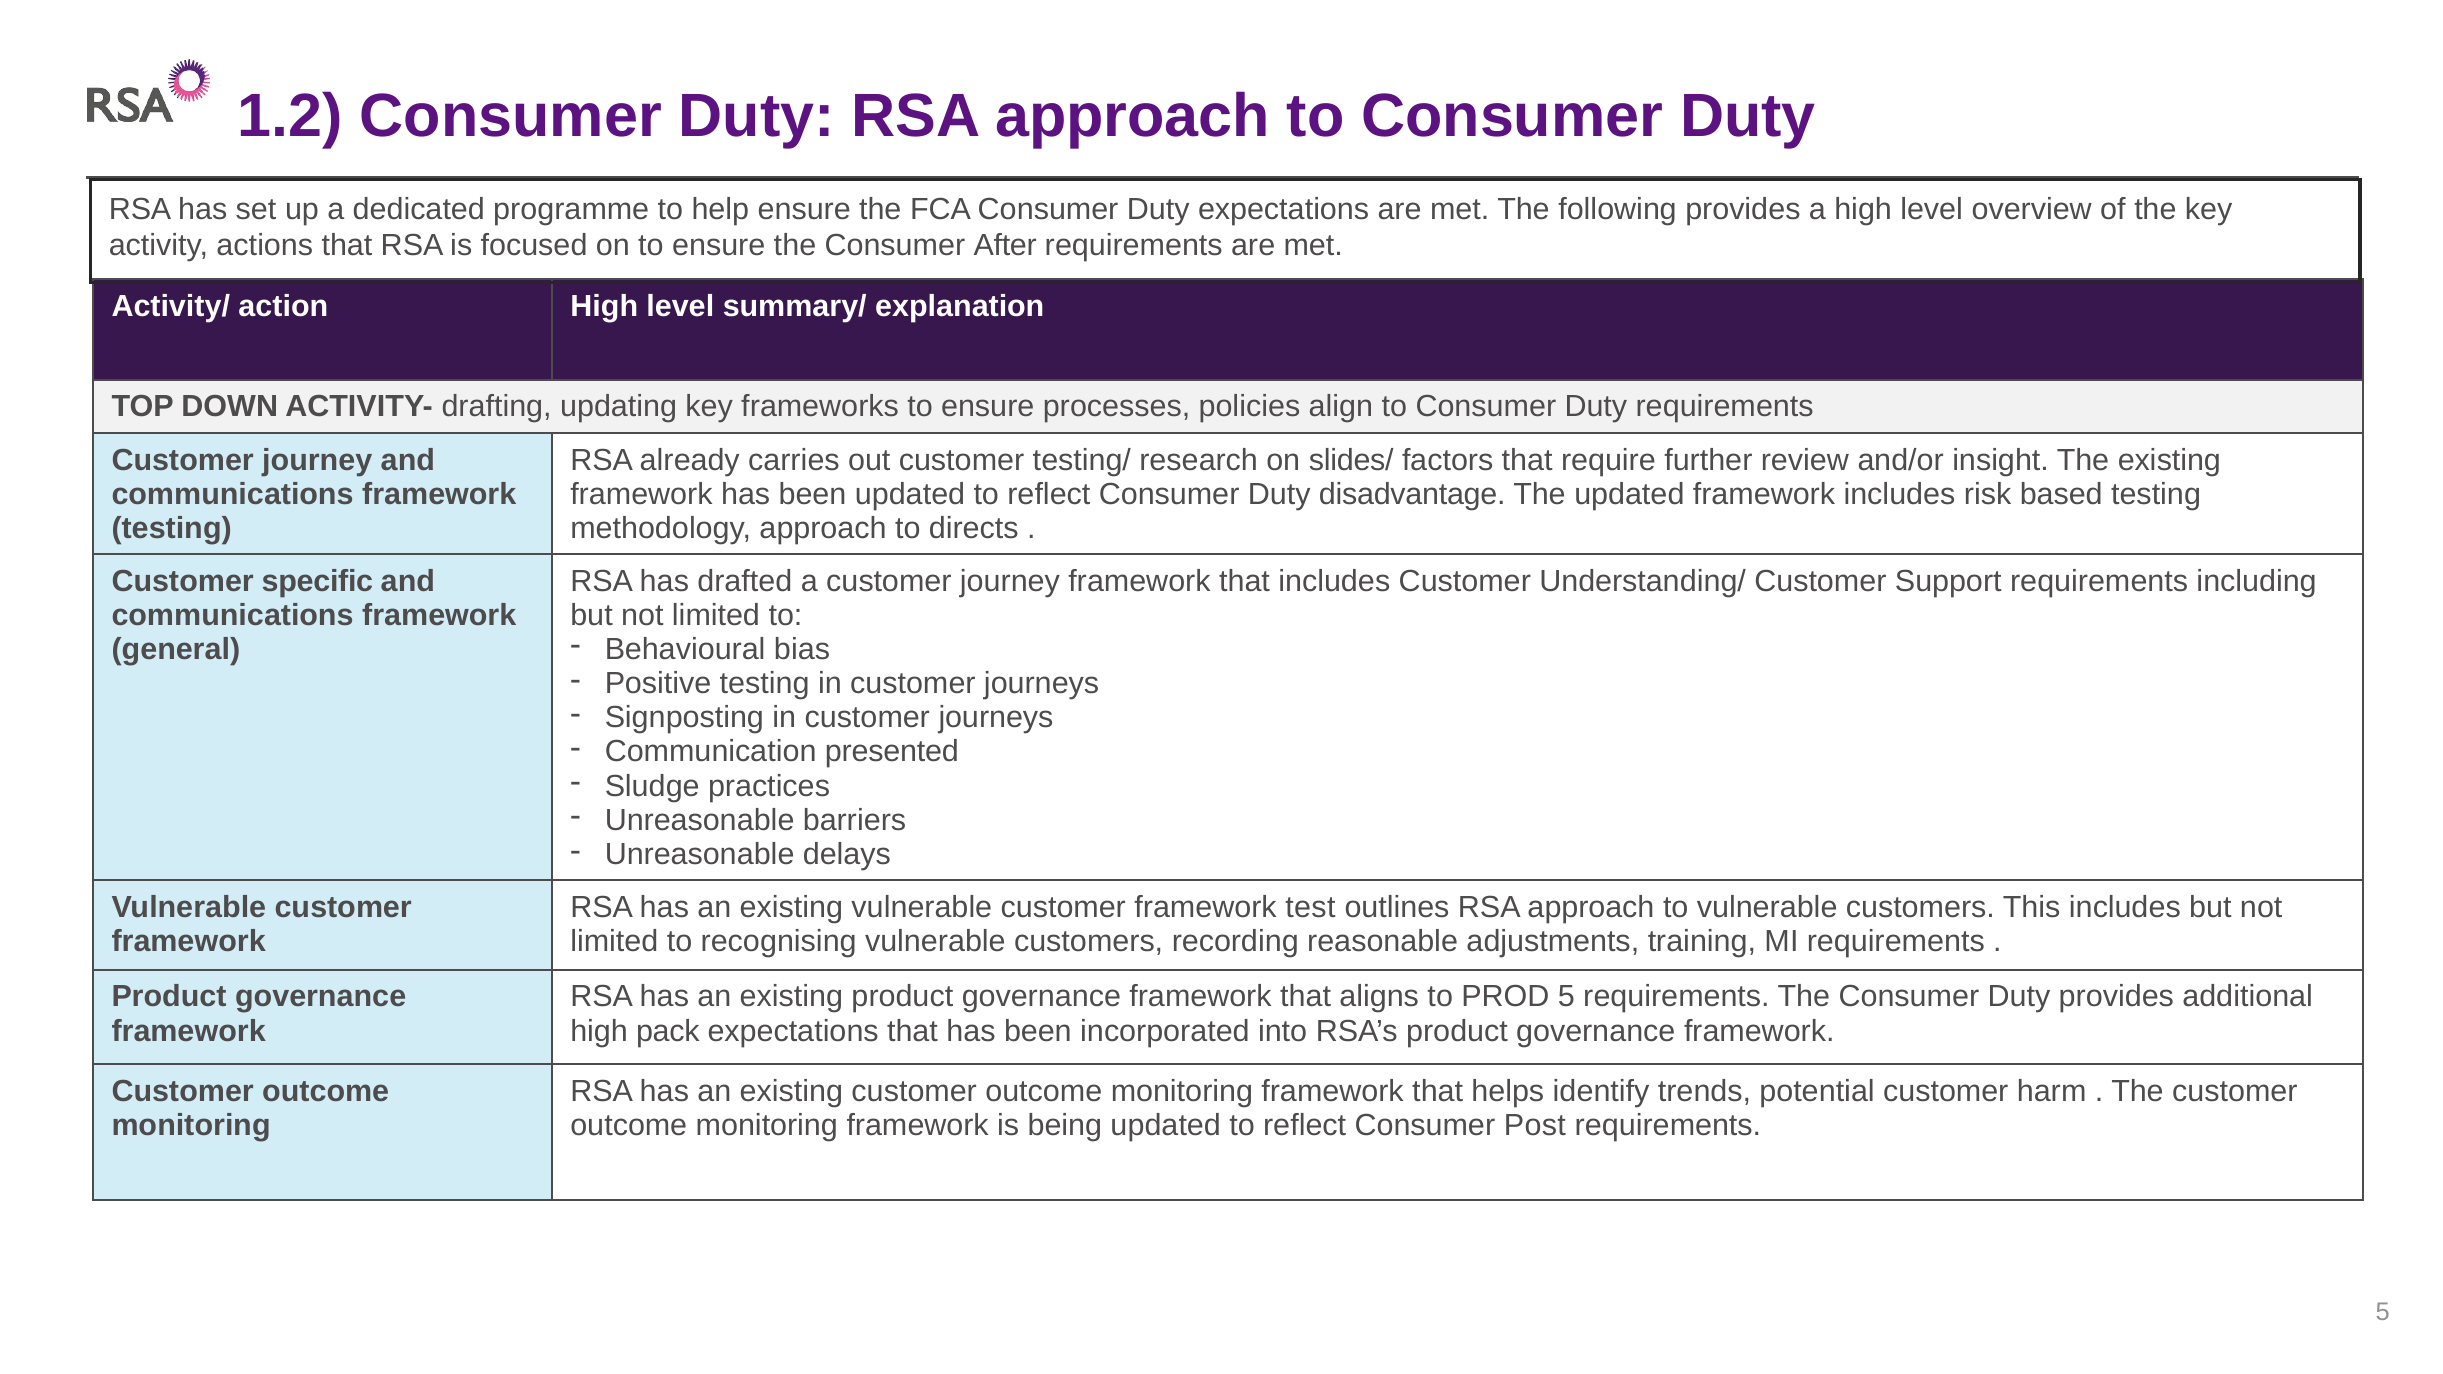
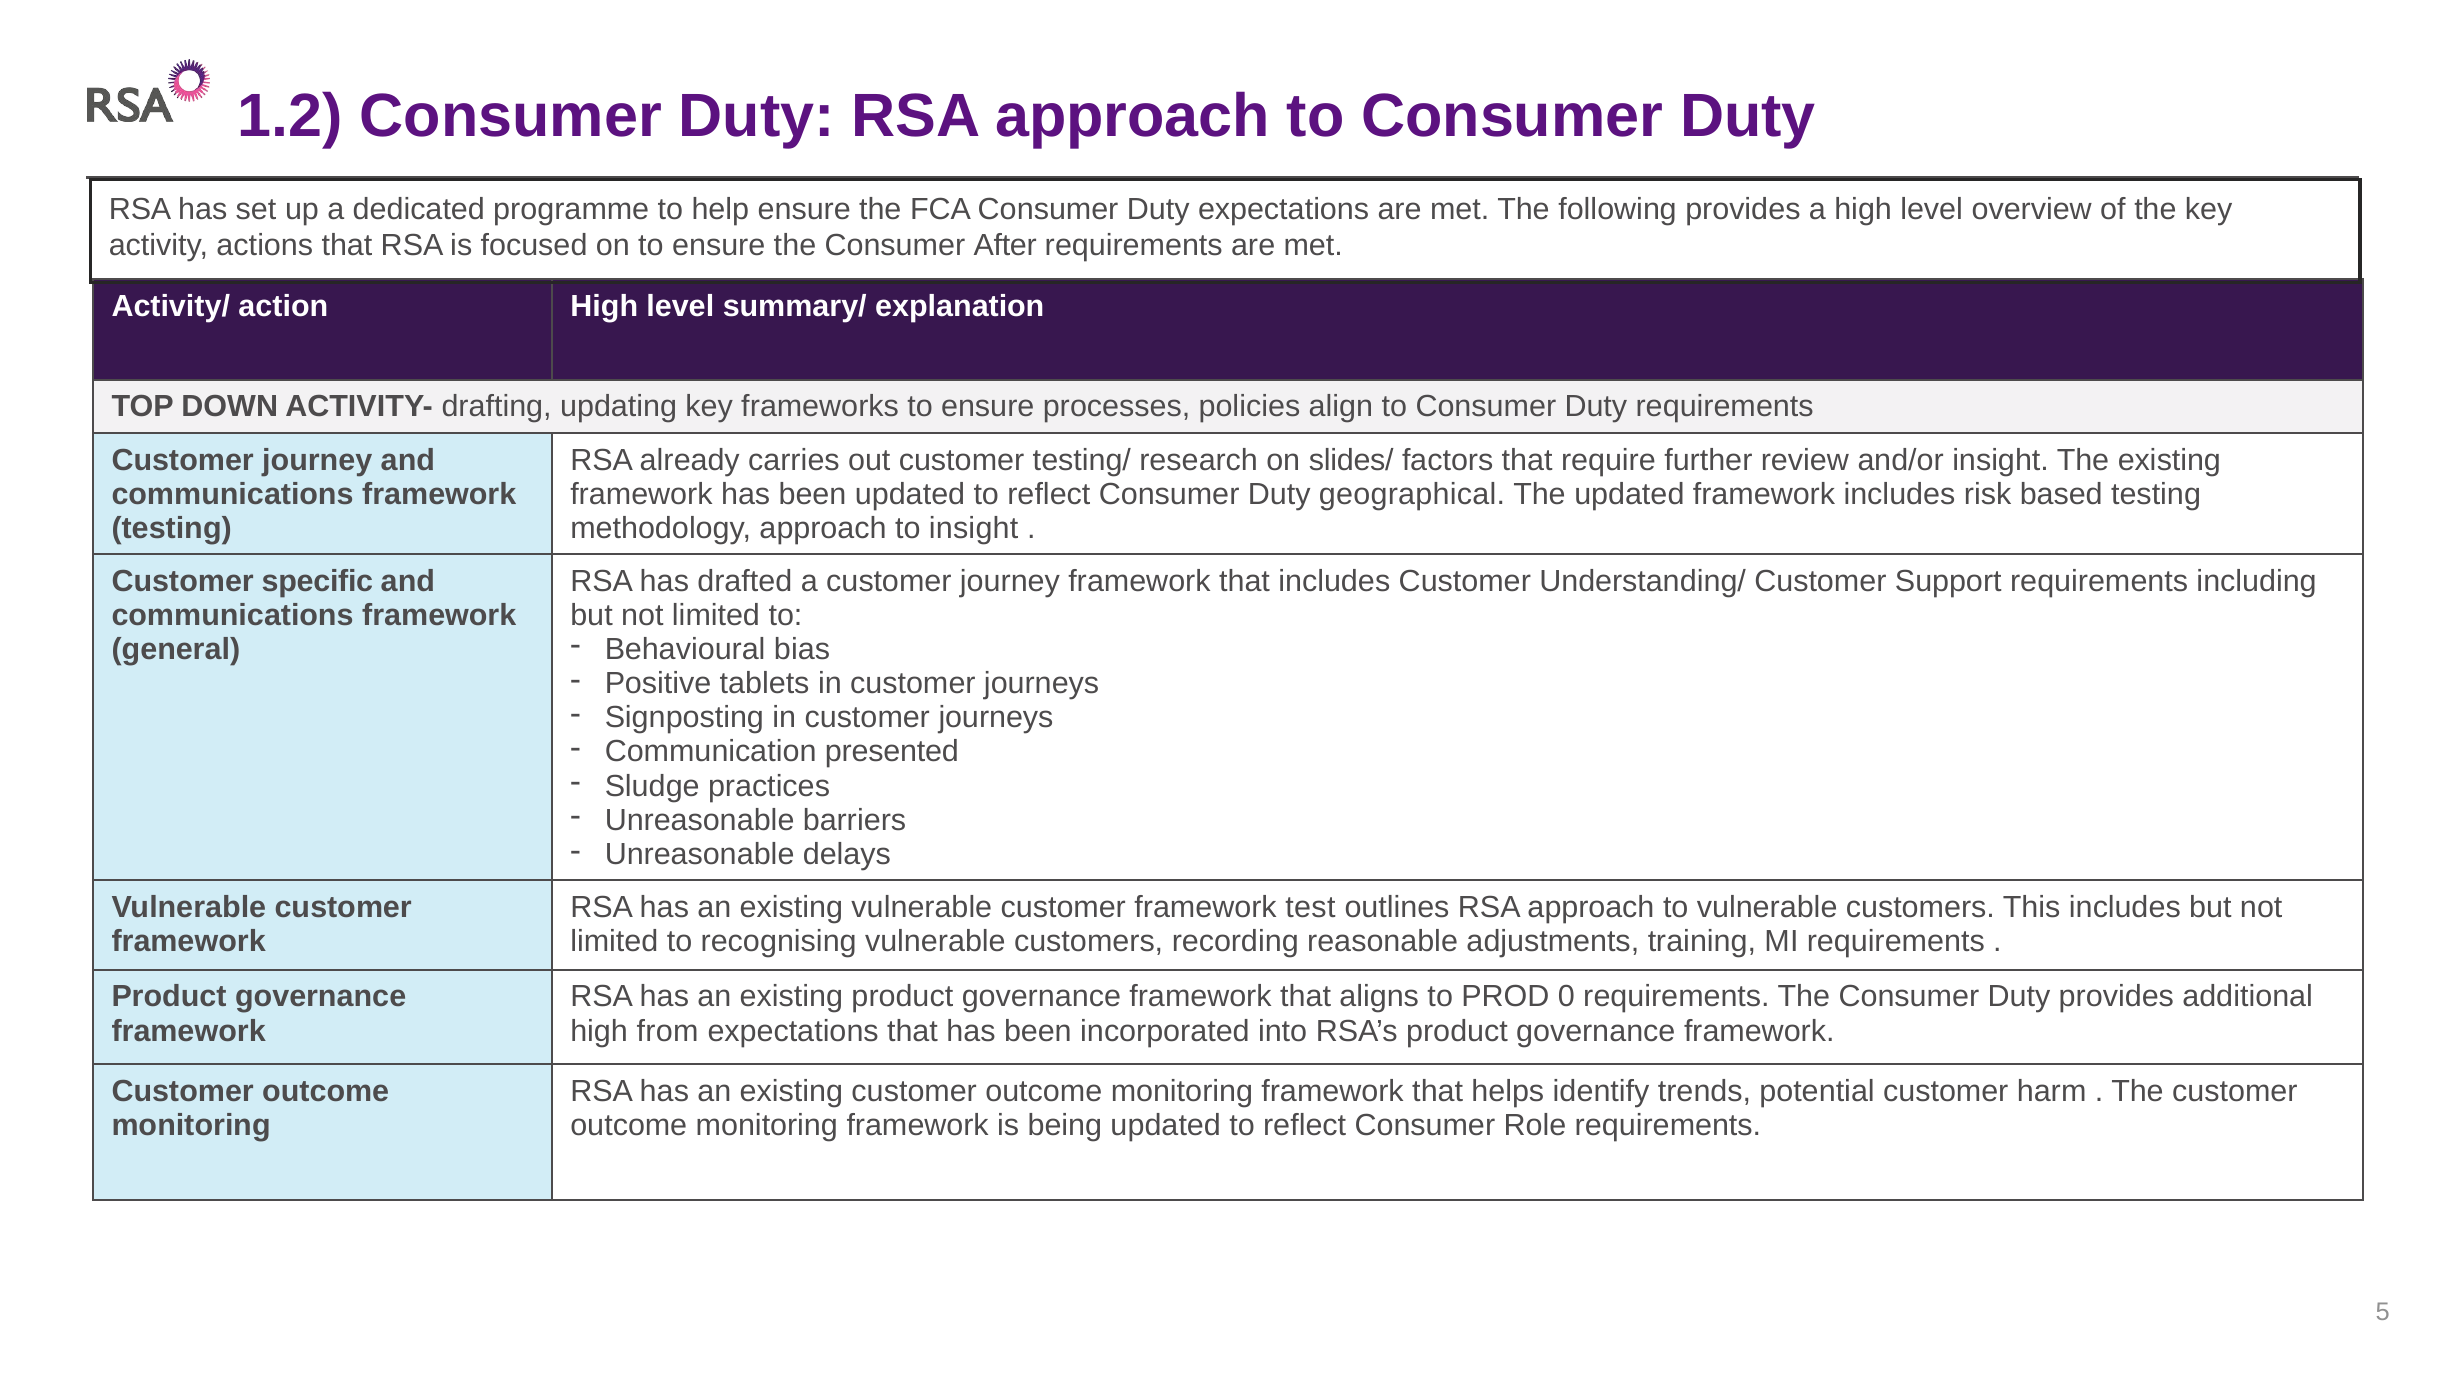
disadvantage: disadvantage -> geographical (1412, 494)
to directs: directs -> insight (974, 528)
Positive testing: testing -> tablets (765, 684)
PROD 5: 5 -> 0 (1566, 997)
pack: pack -> from (668, 1031)
Post: Post -> Role (1535, 1125)
